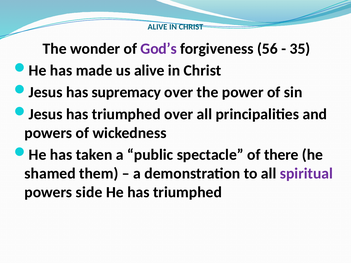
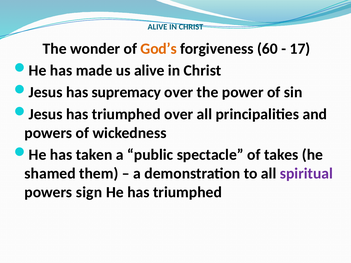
God’s colour: purple -> orange (159, 49)
56: 56 -> 60 (267, 49)
35: 35 -> 17 (300, 49)
there: there -> takes (281, 155)
side: side -> sign (89, 192)
